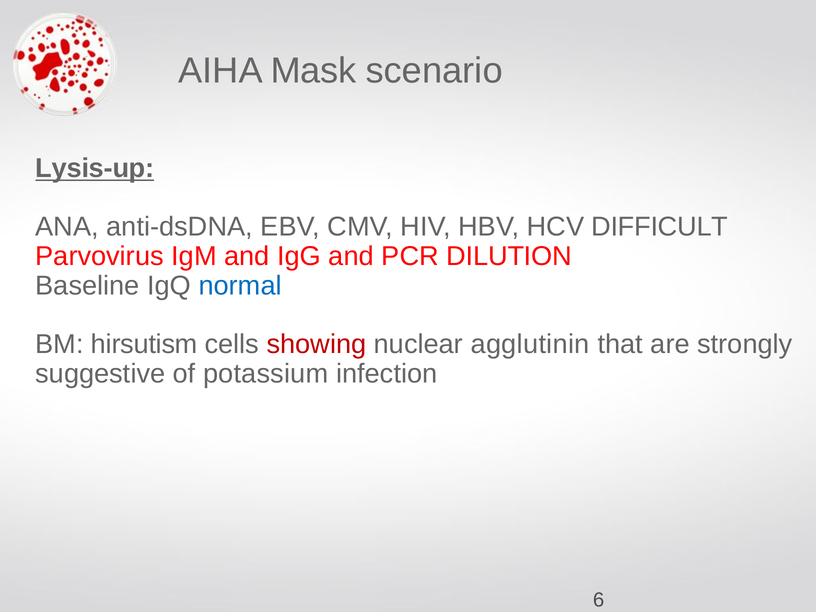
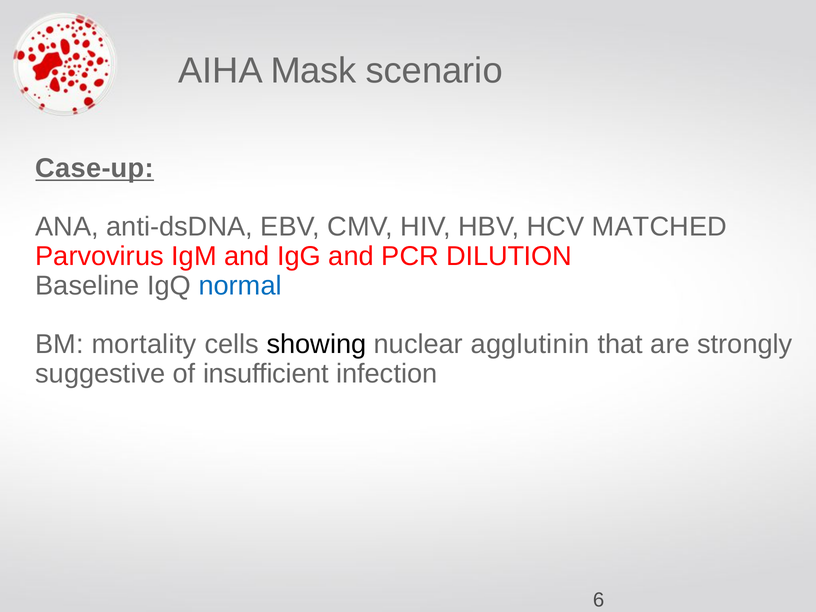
Lysis-up: Lysis-up -> Case-up (95, 168)
DIFFICULT: DIFFICULT -> MATCHED (659, 227)
hirsutism: hirsutism -> mortality (144, 344)
showing colour: red -> black (316, 344)
potassium: potassium -> insufficient (266, 374)
